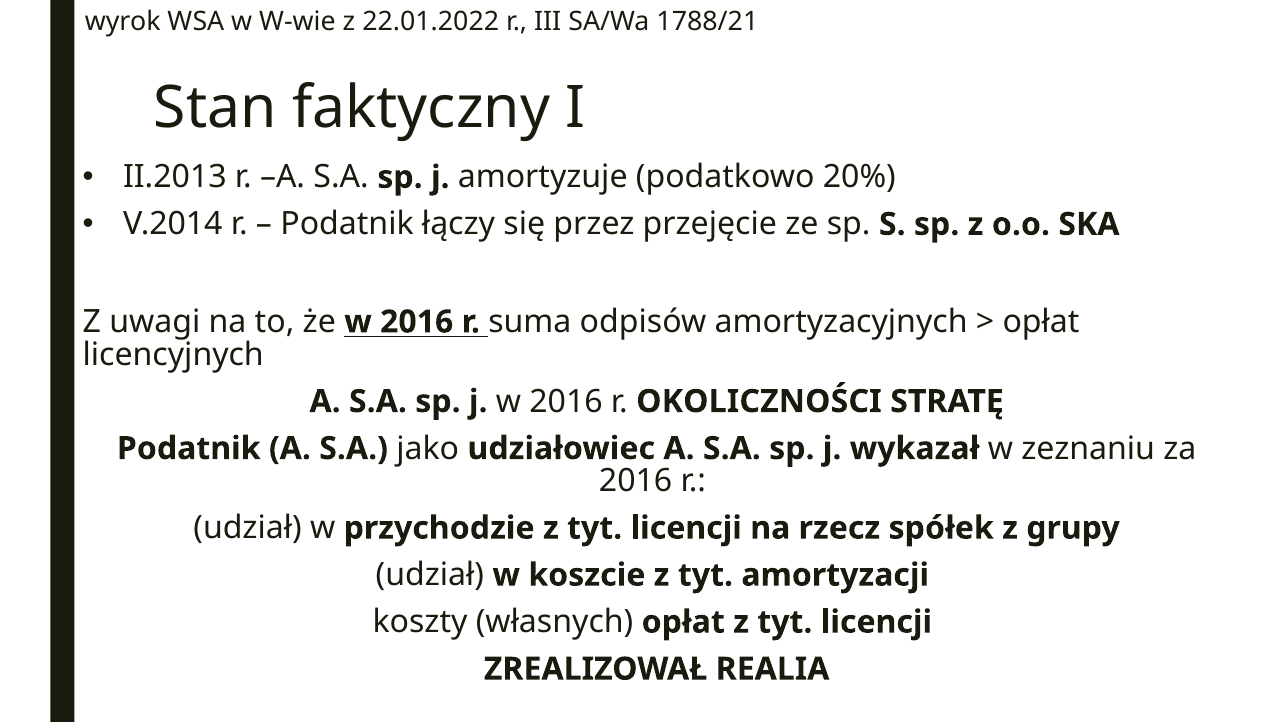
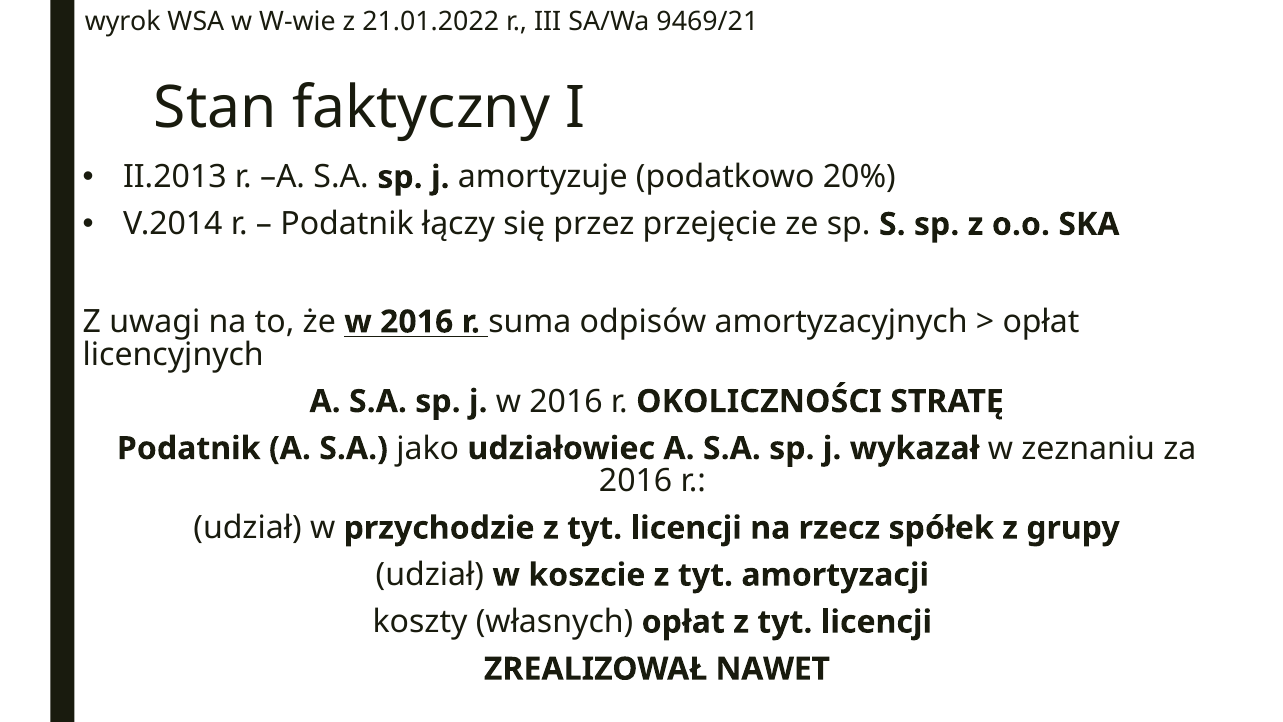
22.01.2022: 22.01.2022 -> 21.01.2022 (431, 21)
1788/21: 1788/21 -> 9469/21 (707, 21)
REALIA: REALIA -> NAWET (773, 669)
